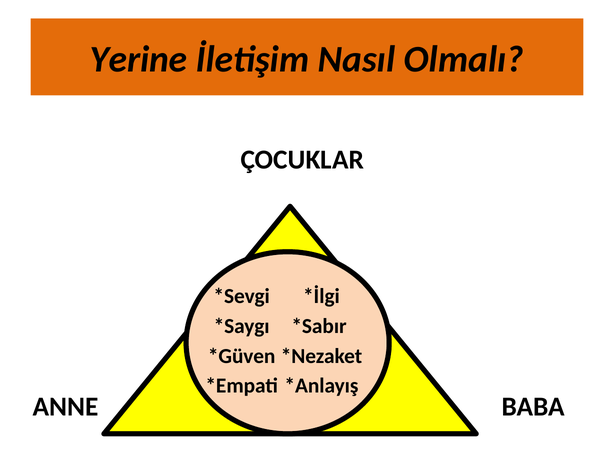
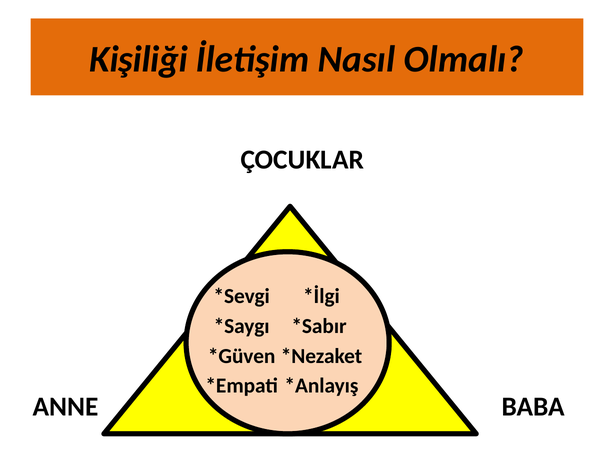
Yerine: Yerine -> Kişiliği (139, 59)
